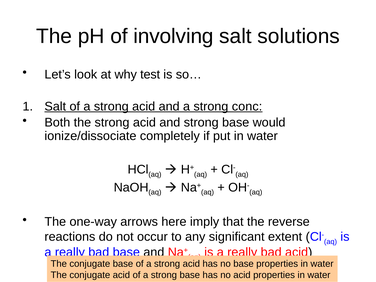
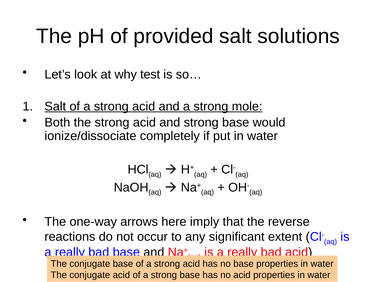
involving: involving -> provided (173, 36)
conc: conc -> mole (247, 106)
